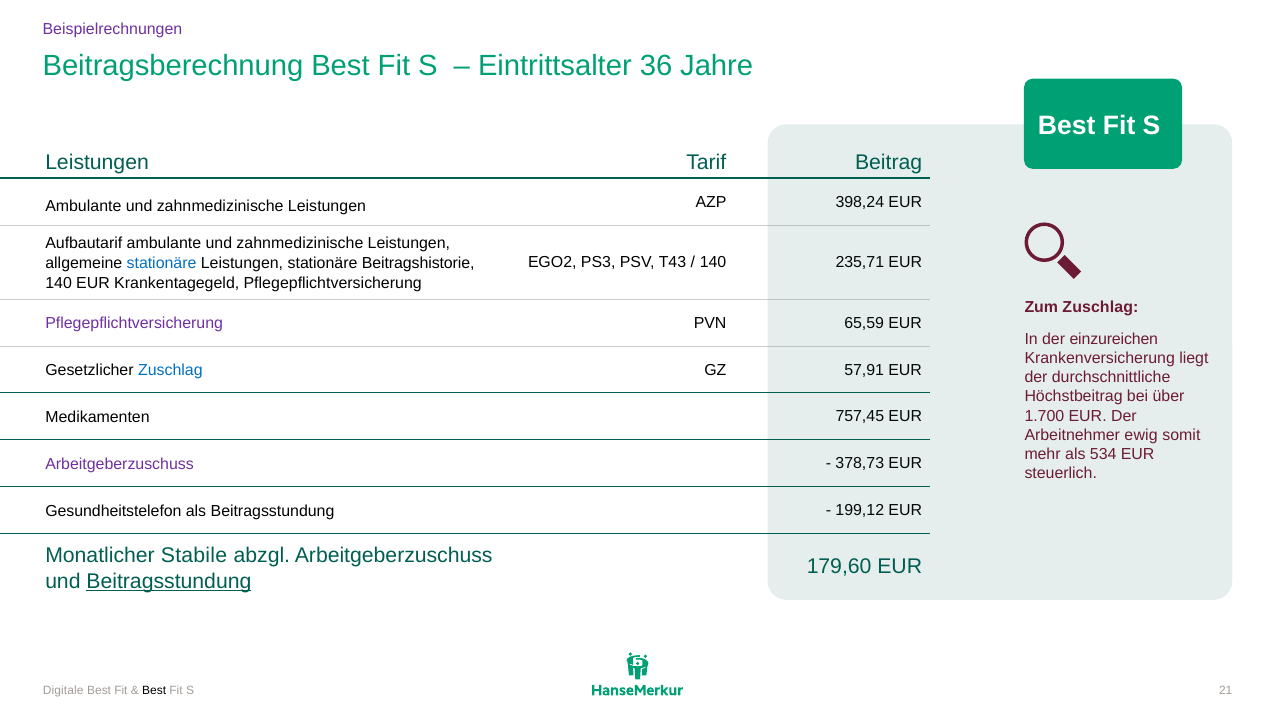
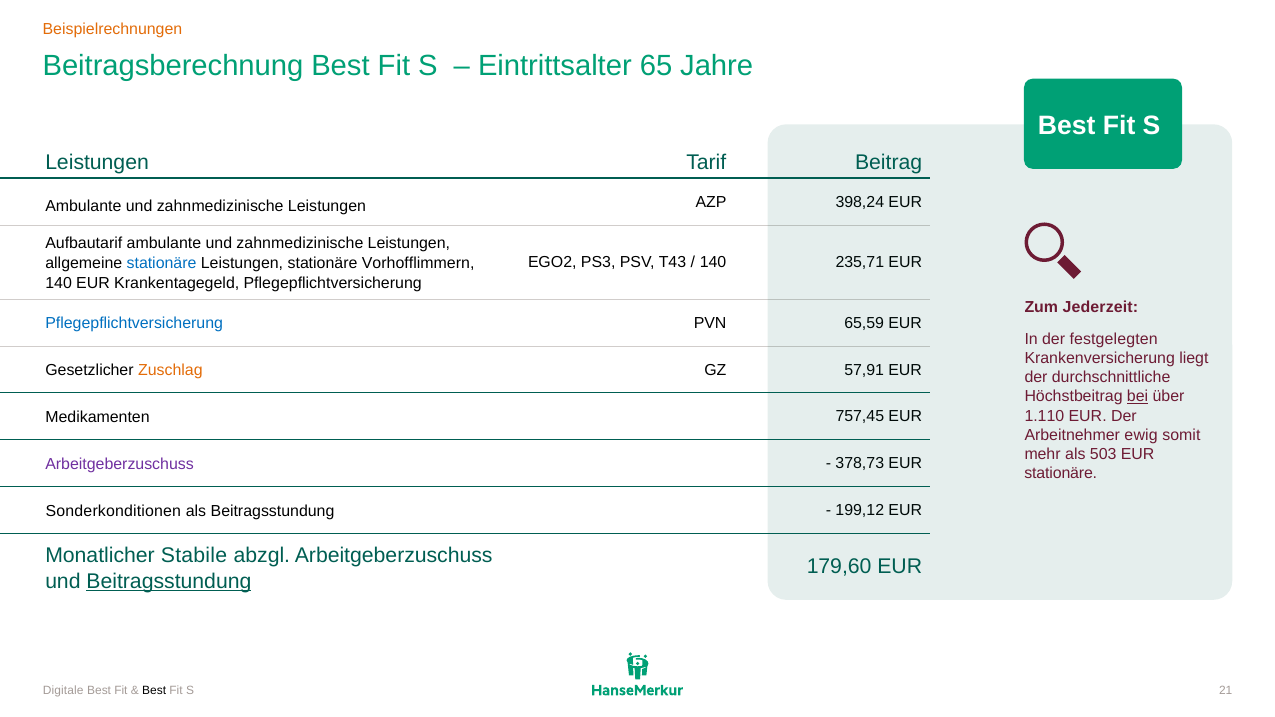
Beispielrechnungen colour: purple -> orange (112, 29)
36: 36 -> 65 (656, 65)
Beitragshistorie: Beitragshistorie -> Vorhofflimmern (418, 263)
Zum Zuschlag: Zuschlag -> Jederzeit (1100, 307)
Pflegepflichtversicherung colour: purple -> blue (134, 324)
einzureichen: einzureichen -> festgelegten (1114, 339)
Zuschlag colour: blue -> orange (170, 371)
bei underline: none -> present (1138, 397)
1.700: 1.700 -> 1.110 (1044, 416)
534: 534 -> 503 (1103, 454)
steuerlich: steuerlich -> stationäre (1061, 473)
Gesundheitstelefon: Gesundheitstelefon -> Sonderkonditionen (113, 511)
